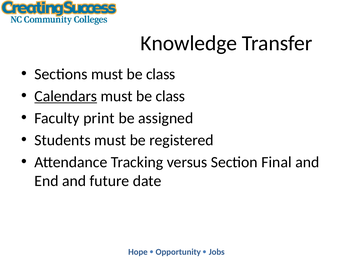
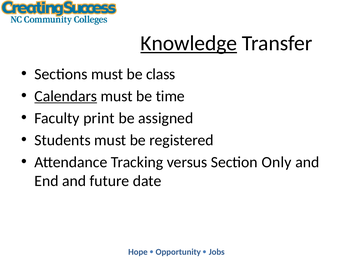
Knowledge underline: none -> present (189, 43)
class: class -> time (170, 96)
Final: Final -> Only (276, 162)
